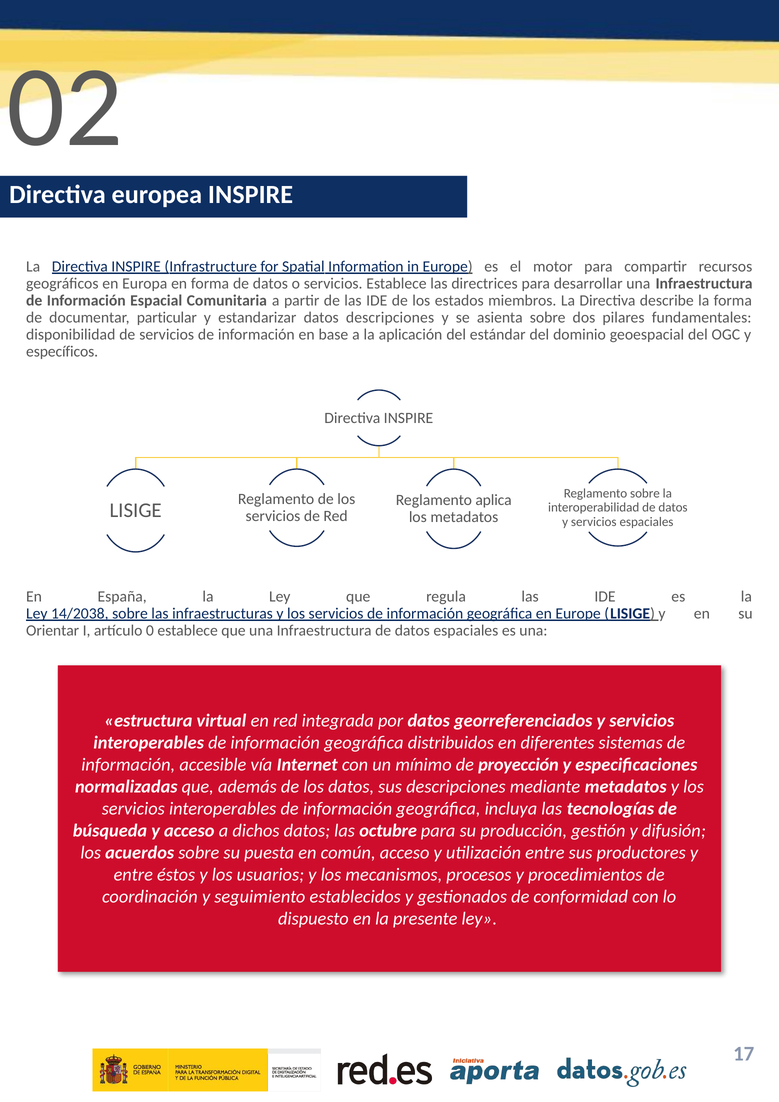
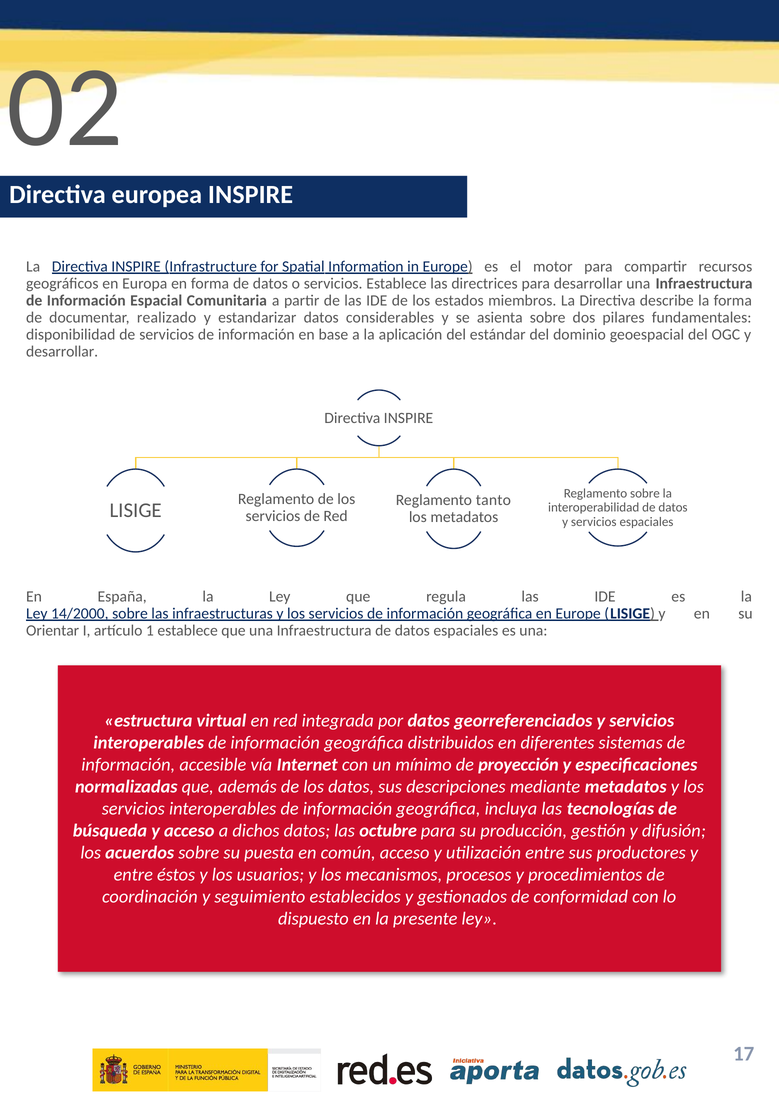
particular: particular -> realizado (167, 317)
datos descripciones: descripciones -> considerables (390, 317)
específicos: específicos -> desarrollar (62, 351)
aplica: aplica -> tanto (493, 500)
14/2038: 14/2038 -> 14/2000 (80, 613)
0: 0 -> 1 (150, 630)
